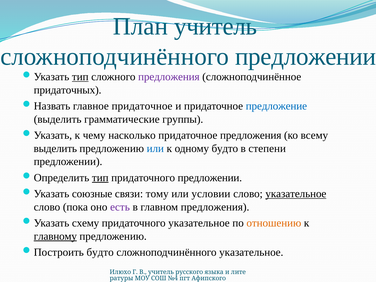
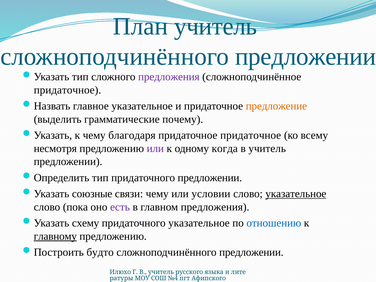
тип underline: present -> none (80, 77)
придаточных: придаточных -> придаточное (68, 90)
главное придаточное: придаточное -> указательное (142, 106)
предложение colour: blue -> orange (276, 106)
группы: группы -> почему (183, 119)
насколько: насколько -> благодаря (132, 135)
придаточное предложения: предложения -> придаточное (251, 135)
выделить: выделить -> несмотря (55, 148)
или colour: blue -> purple (155, 148)
одному будто: будто -> когда (225, 148)
степени: степени -> учитель (267, 148)
тип underline: present -> none (100, 178)
связи тому: тому -> чему (157, 194)
отношению colour: orange -> blue (274, 223)
указательное: указательное -> предложении (251, 252)
